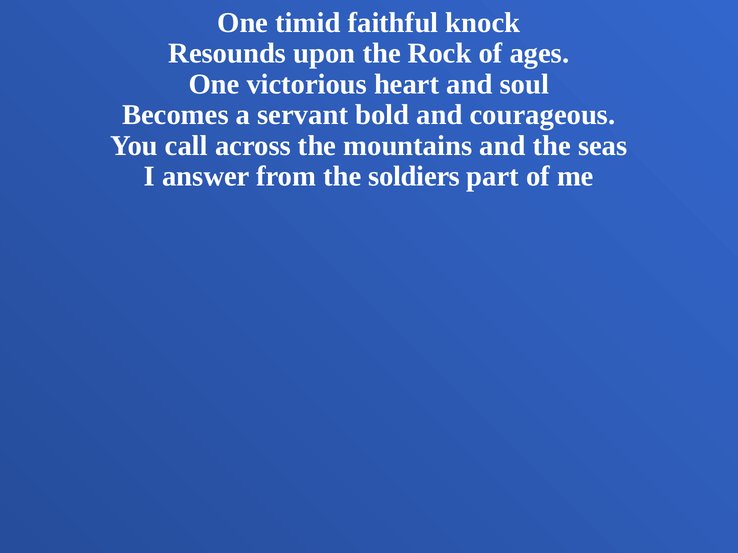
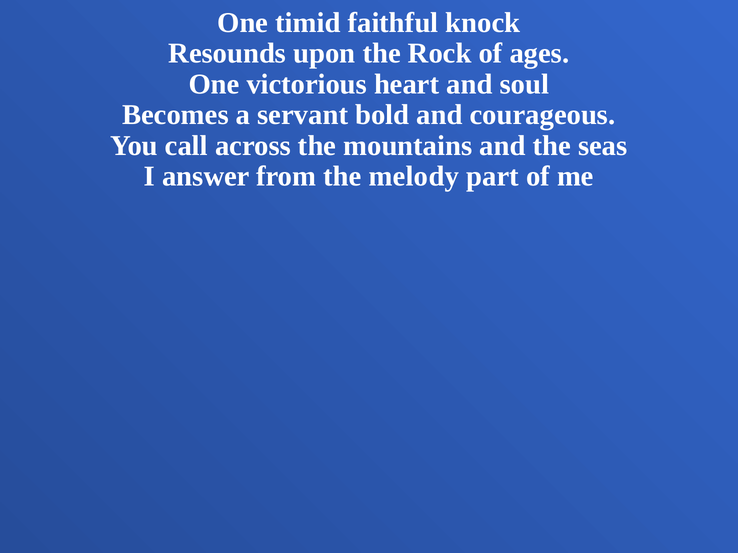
soldiers: soldiers -> melody (414, 177)
